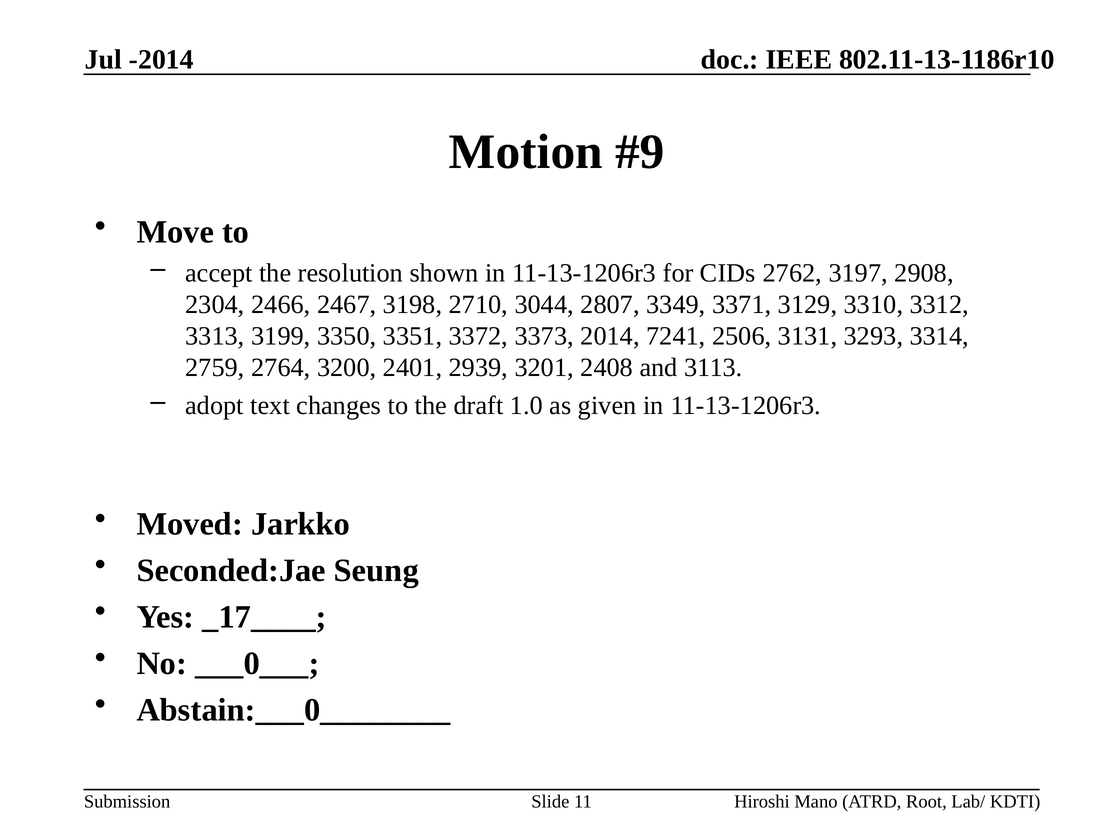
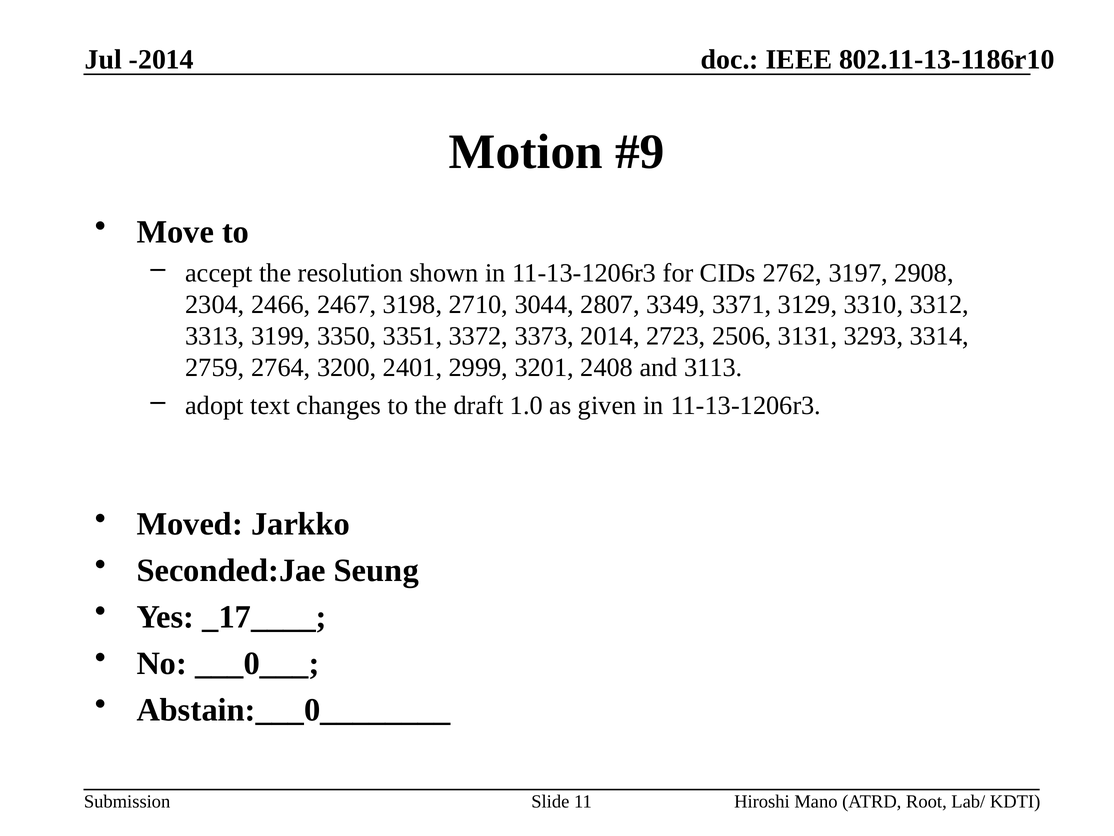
7241: 7241 -> 2723 (676, 336)
2939: 2939 -> 2999 (478, 367)
